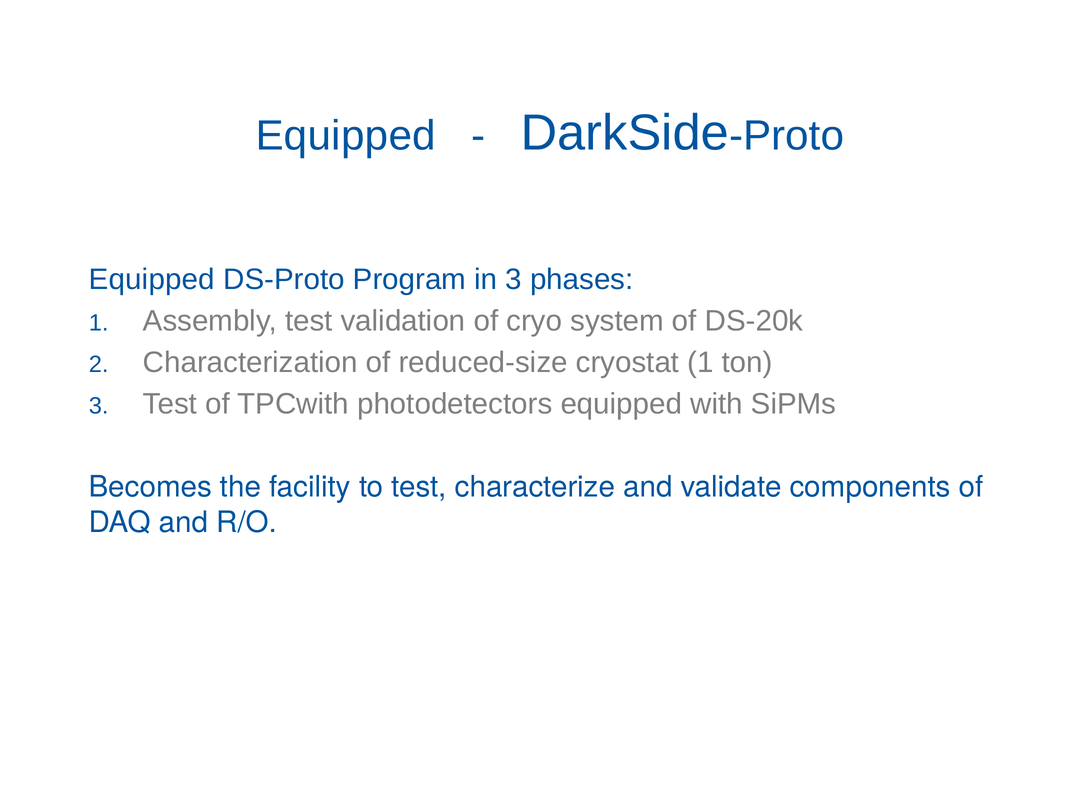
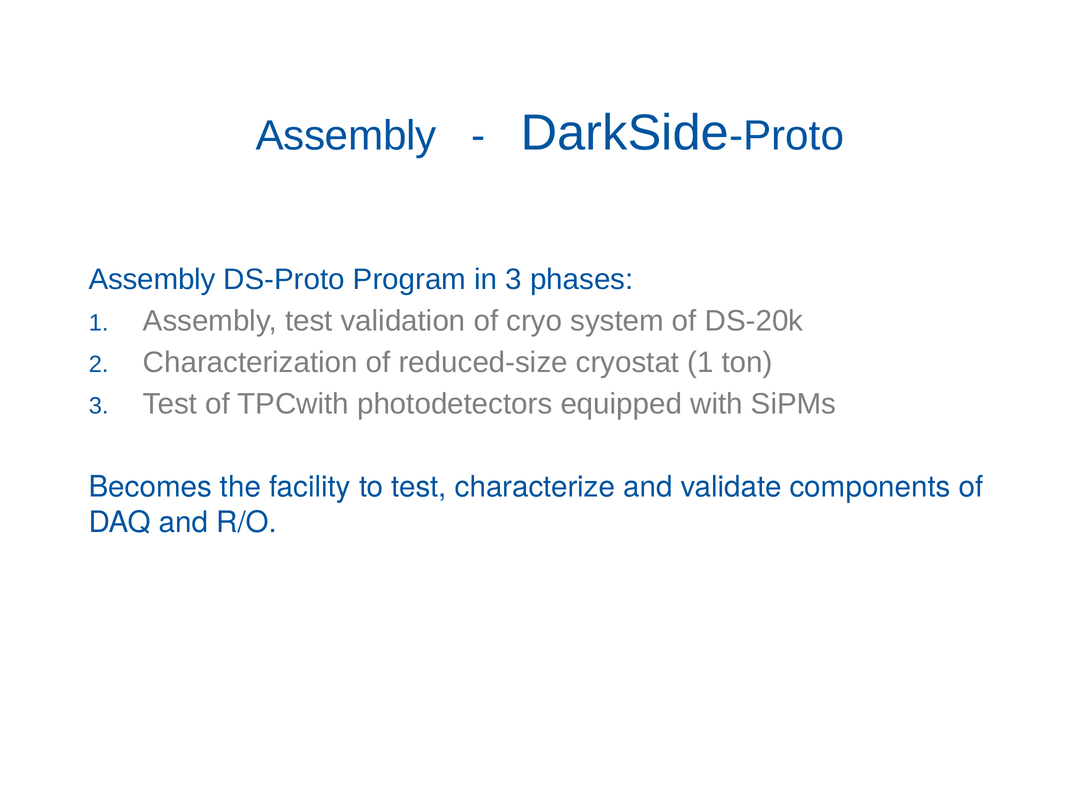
Equipped: Equipped -> Assembly (346, 136)
Equipped: Equipped -> Assembly (152, 280)
